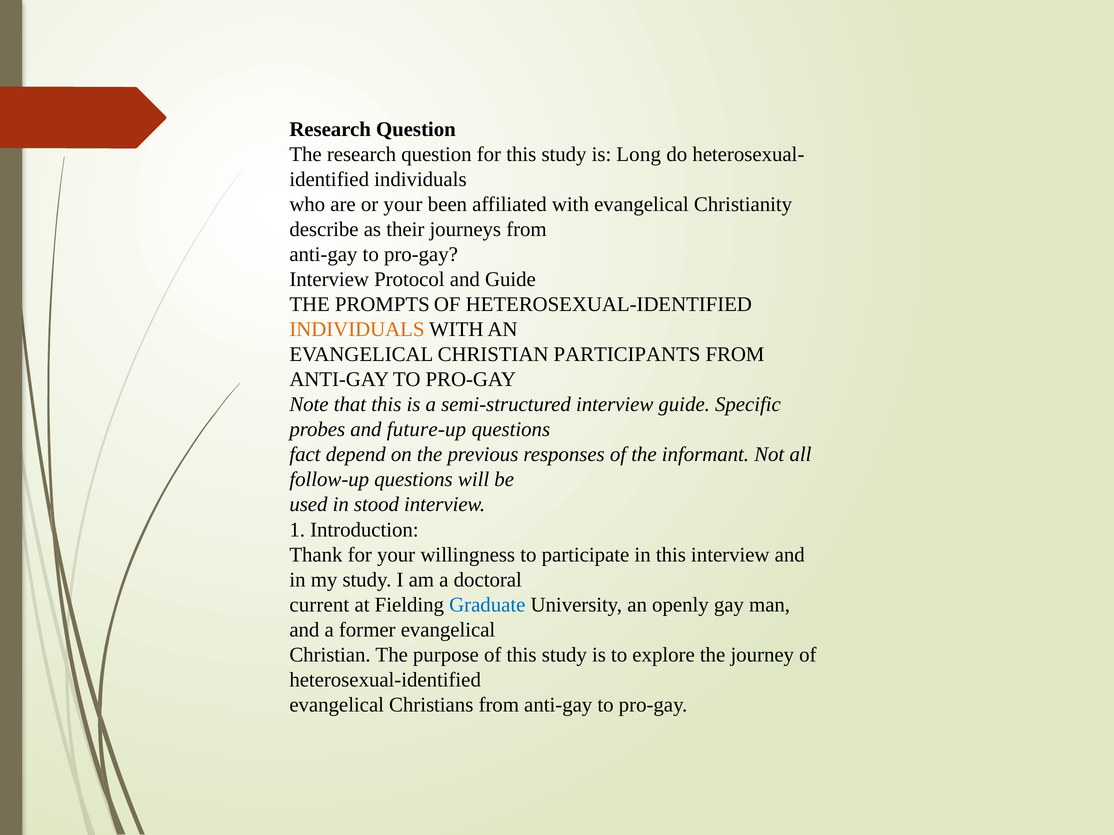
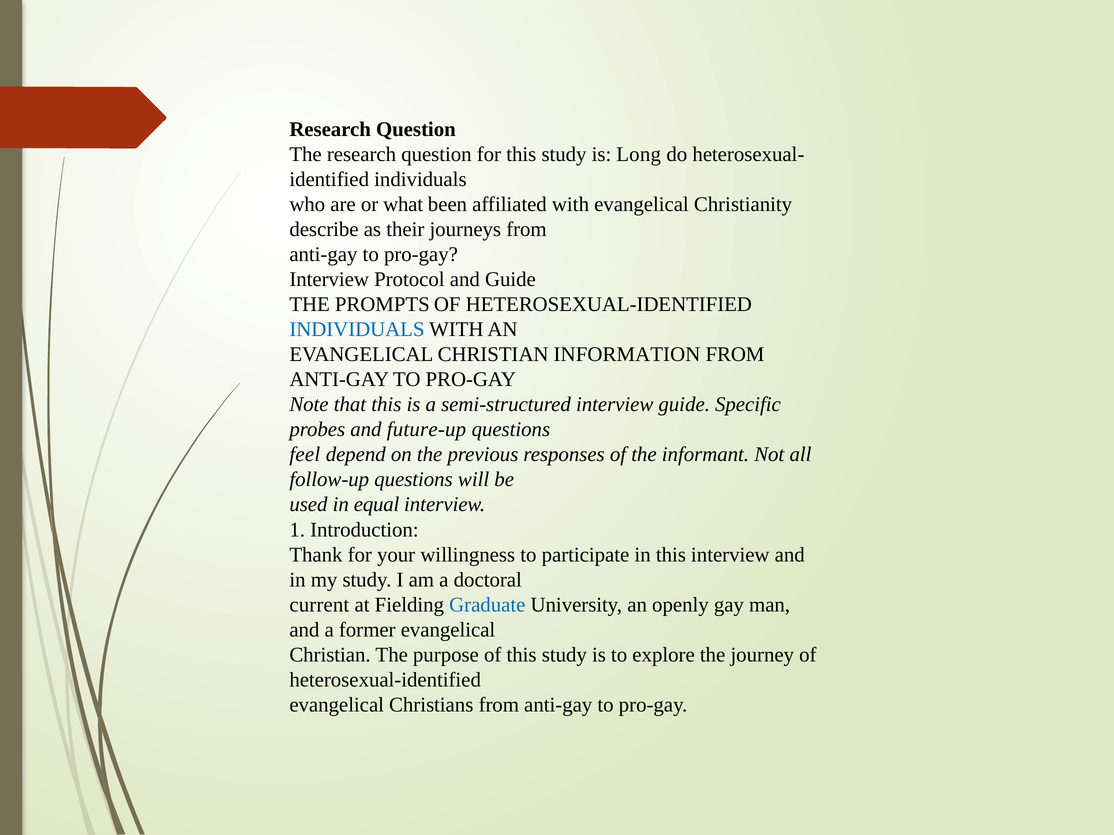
or your: your -> what (403, 204)
INDIVIDUALS colour: orange -> blue (357, 330)
PARTICIPANTS: PARTICIPANTS -> INFORMATION (627, 355)
fact: fact -> feel (305, 455)
stood: stood -> equal (377, 505)
